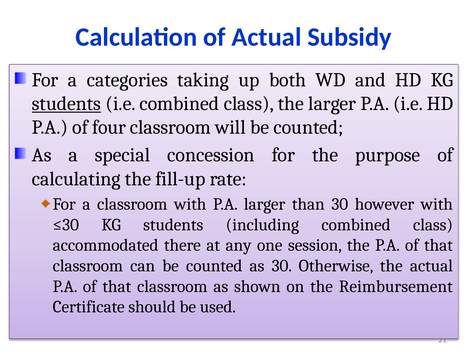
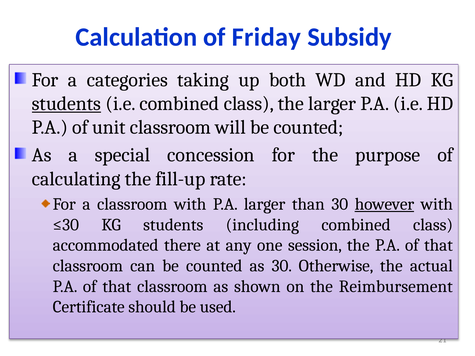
of Actual: Actual -> Friday (266, 37)
four: four -> unit (109, 127)
however underline: none -> present (384, 204)
